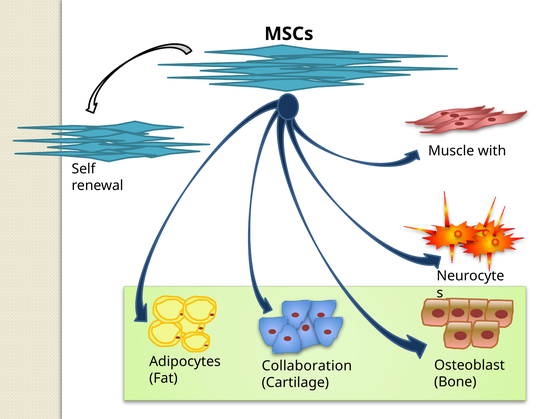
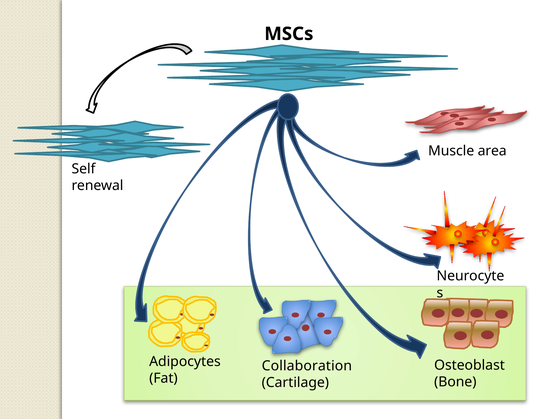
with: with -> area (492, 151)
